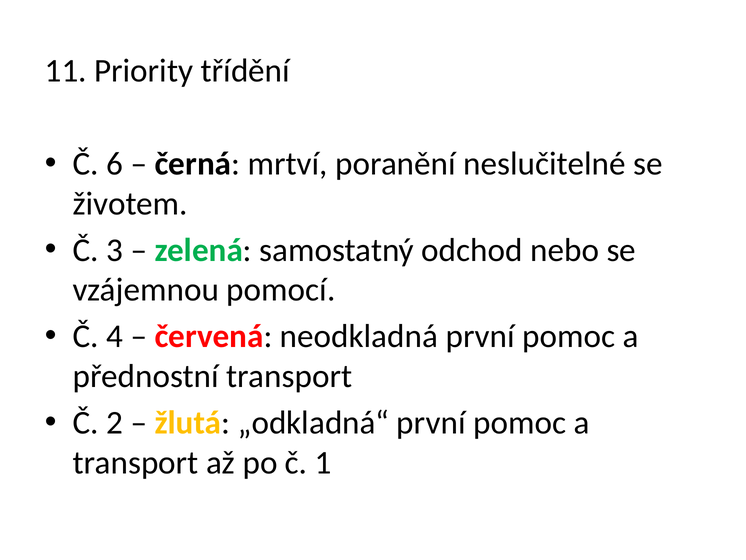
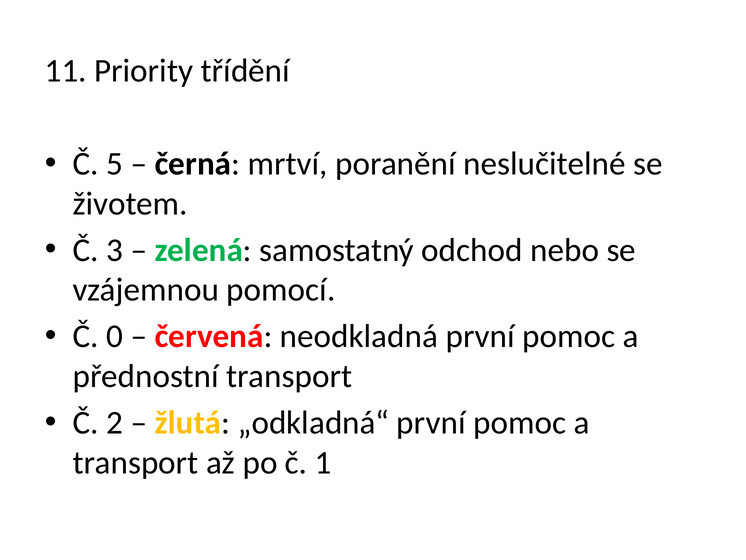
6: 6 -> 5 (115, 164)
4: 4 -> 0 (115, 336)
